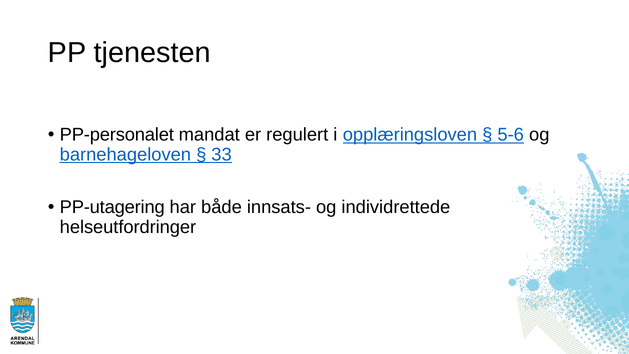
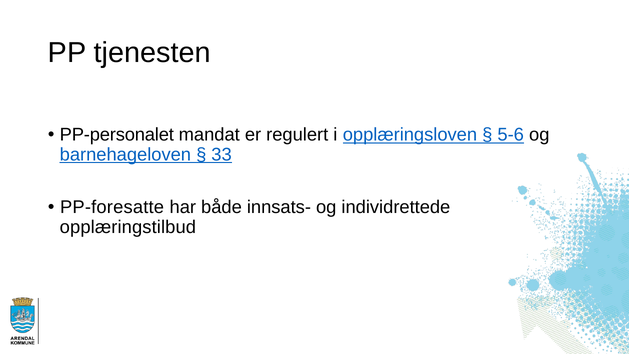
PP-utagering: PP-utagering -> PP-foresatte (112, 207)
helseutfordringer: helseutfordringer -> opplæringstilbud (128, 227)
